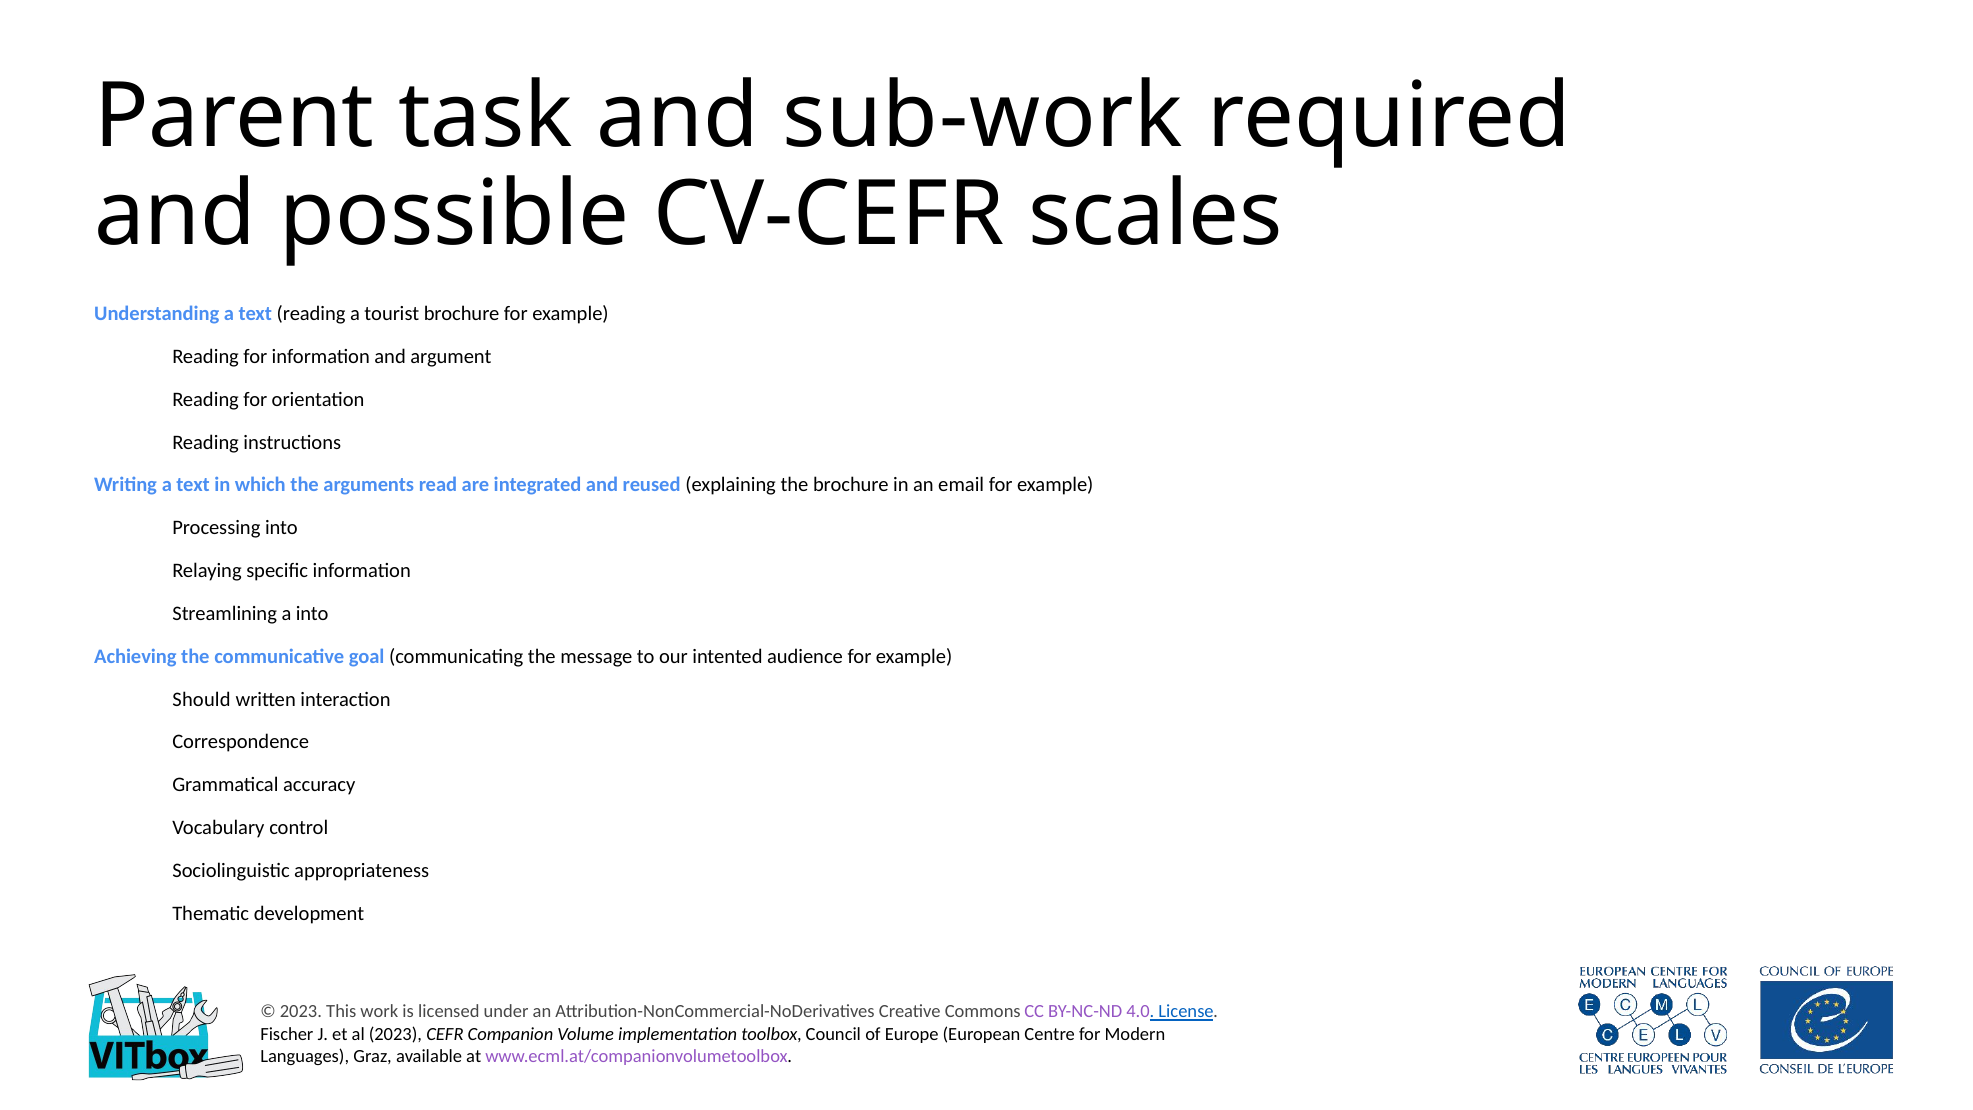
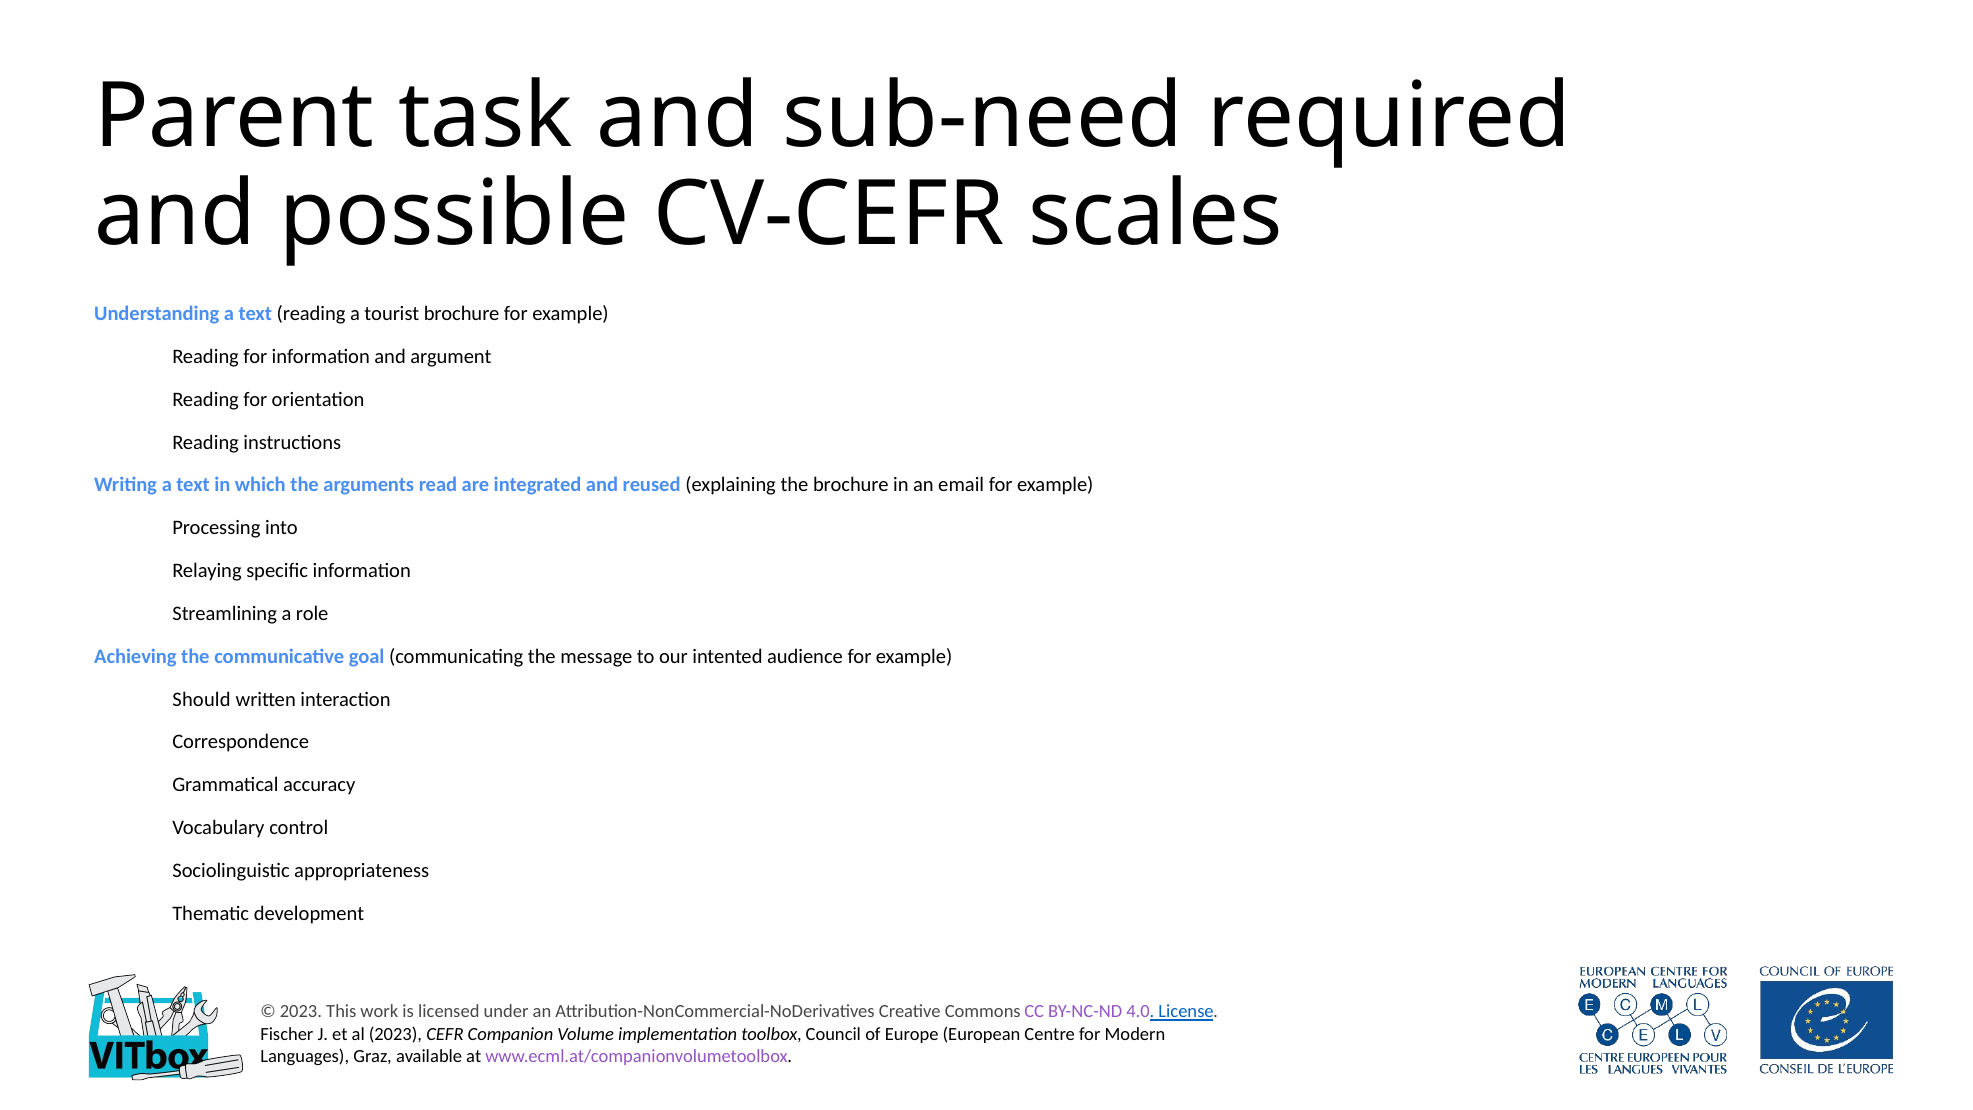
sub-work: sub-work -> sub-need (983, 117)
a into: into -> role (312, 614)
